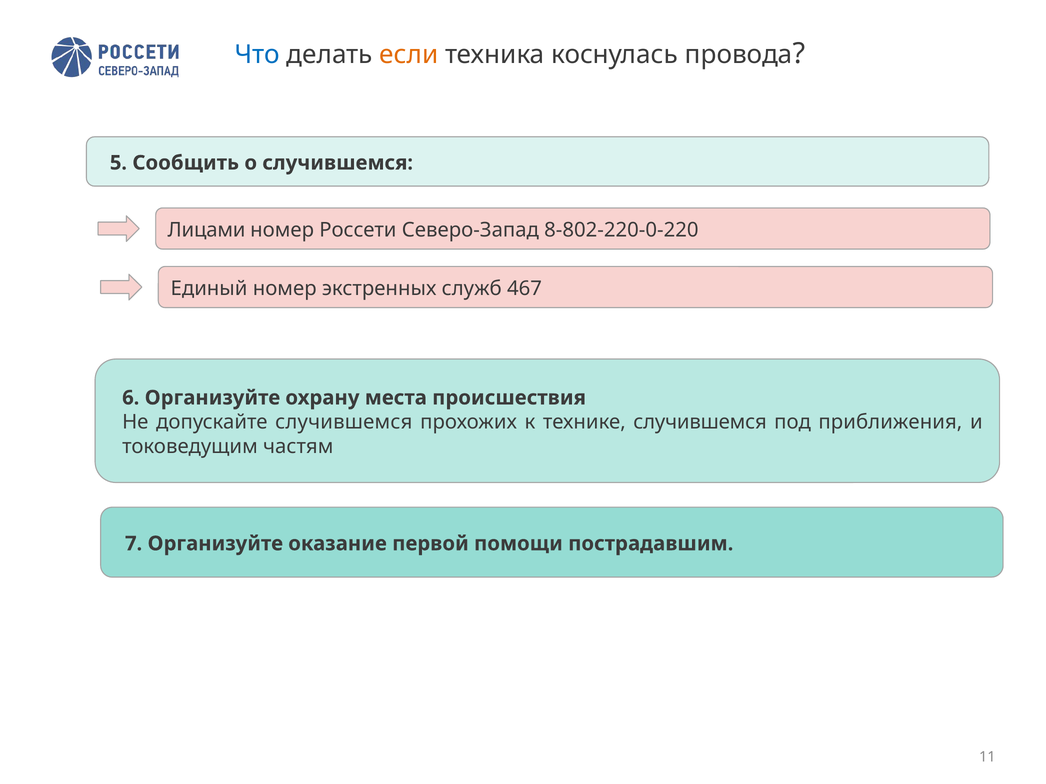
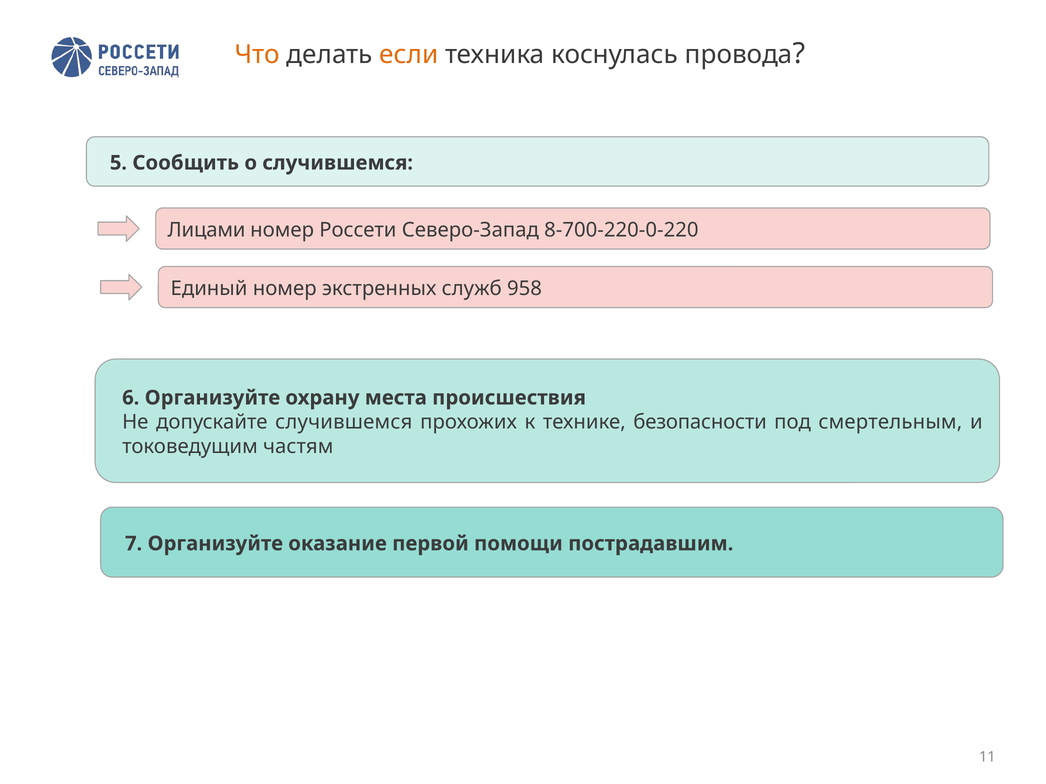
Что colour: blue -> orange (257, 55)
8-802-220-0-220: 8-802-220-0-220 -> 8-700-220-0-220 (621, 230)
467: 467 -> 958 (524, 289)
технике случившемся: случившемся -> безопасности (700, 422)
приближения: приближения -> смертельным (890, 422)
